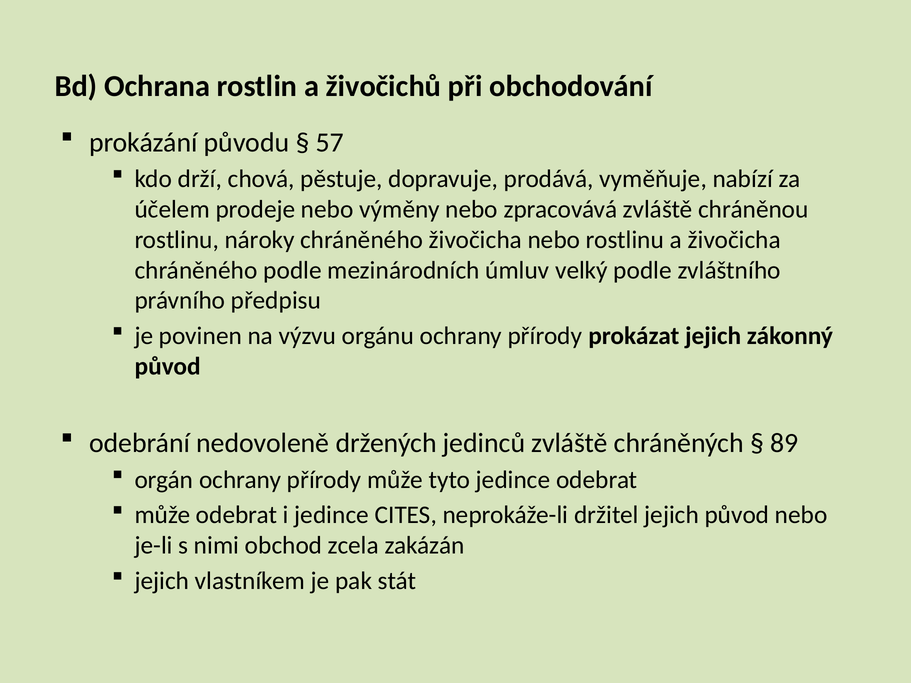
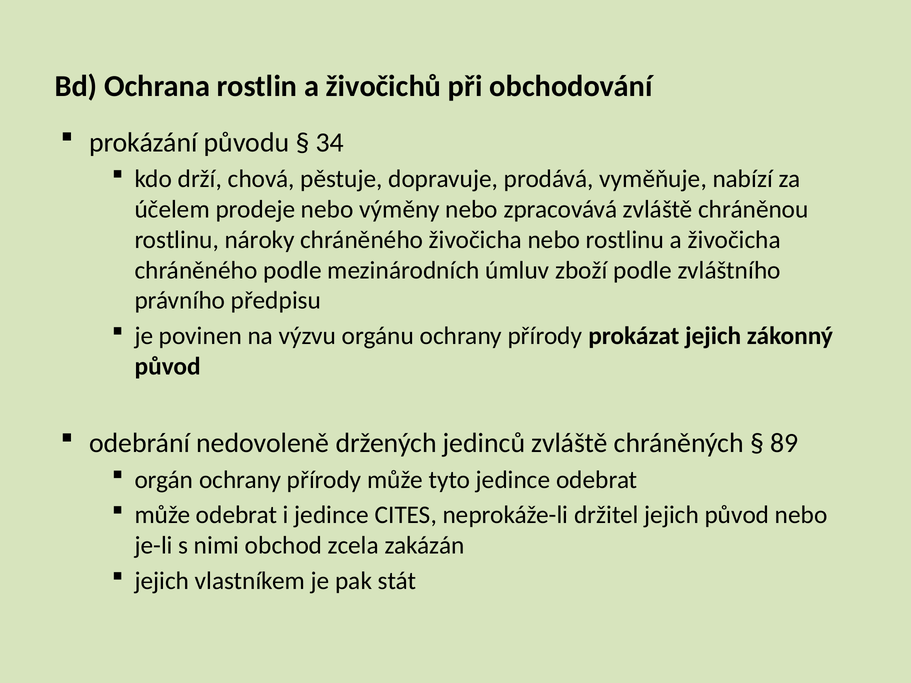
57: 57 -> 34 (330, 142)
velký: velký -> zboží (581, 270)
